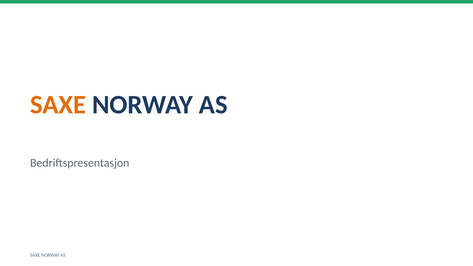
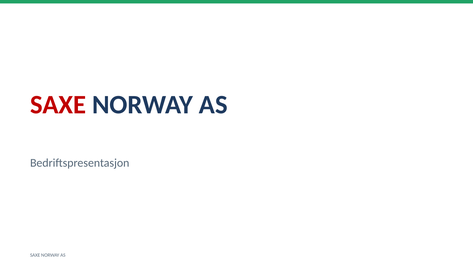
SAXE colour: orange -> red (58, 105)
